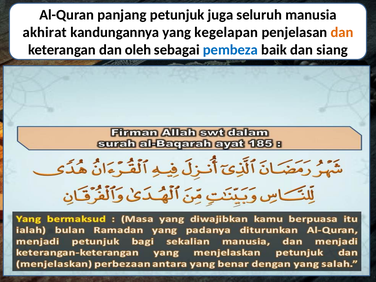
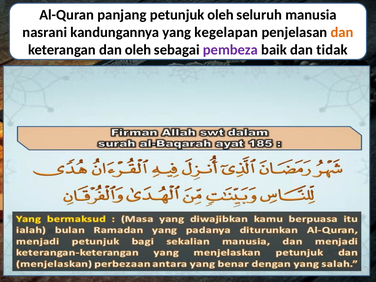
petunjuk juga: juga -> oleh (221, 15)
akhirat: akhirat -> nasrani (45, 32)
pembeza colour: blue -> purple (230, 50)
siang: siang -> tidak (332, 50)
